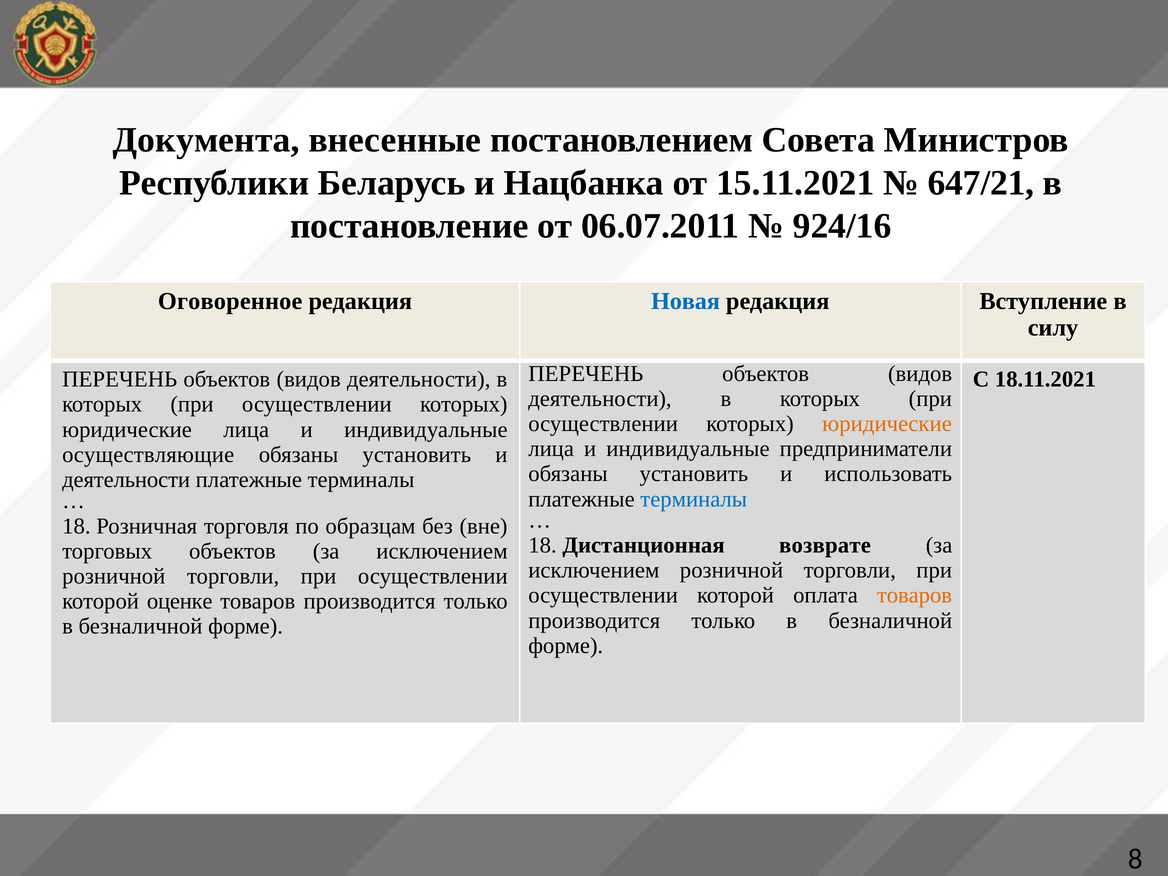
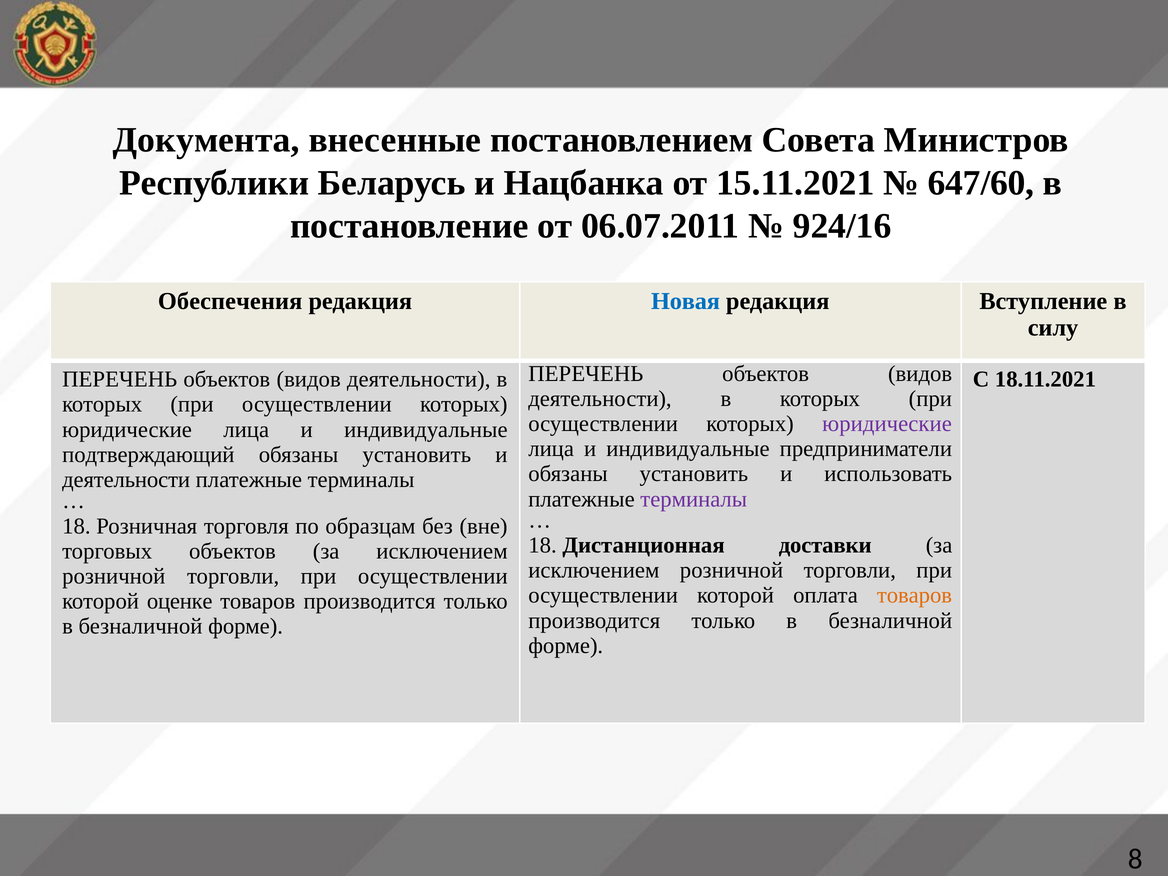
647/21: 647/21 -> 647/60 (981, 183)
Оговоренное: Оговоренное -> Обеспечения (230, 301)
юридические colour: orange -> purple (887, 424)
осуществляющие: осуществляющие -> подтверждающий (148, 455)
терминалы colour: blue -> purple (694, 499)
возврате: возврате -> доставки (825, 545)
